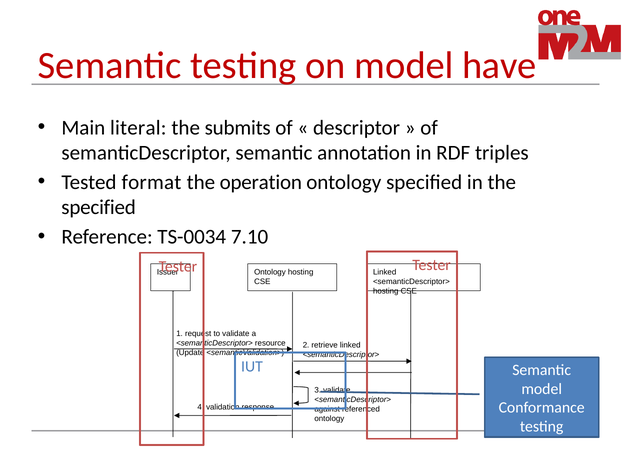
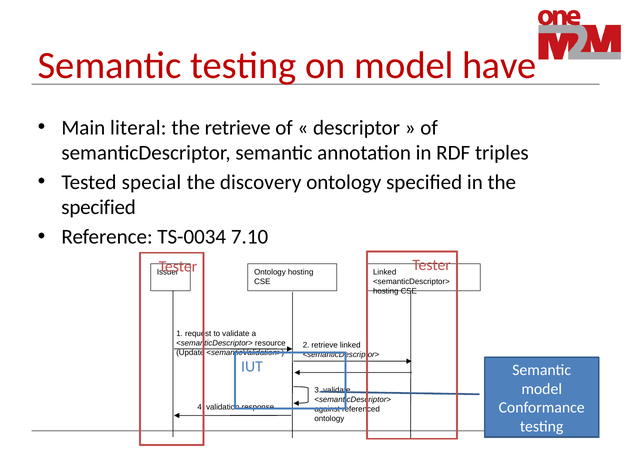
the submits: submits -> retrieve (238, 128)
format: format -> special (151, 182)
operation: operation -> discovery (261, 182)
